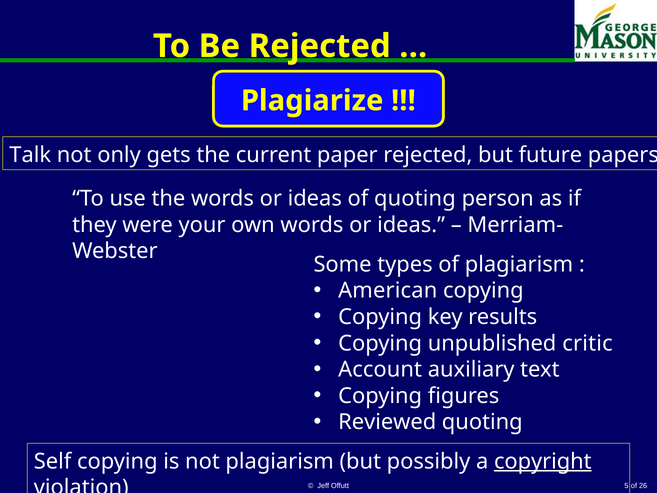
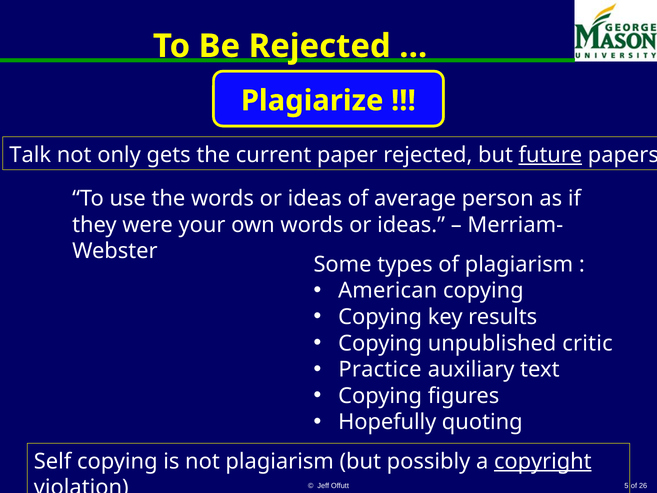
future underline: none -> present (550, 155)
of quoting: quoting -> average (415, 199)
Account: Account -> Practice (380, 369)
Reviewed: Reviewed -> Hopefully (387, 422)
